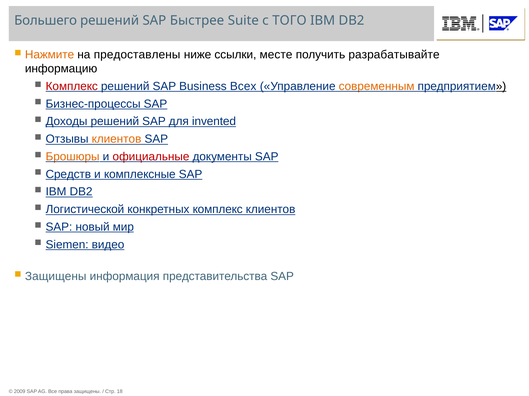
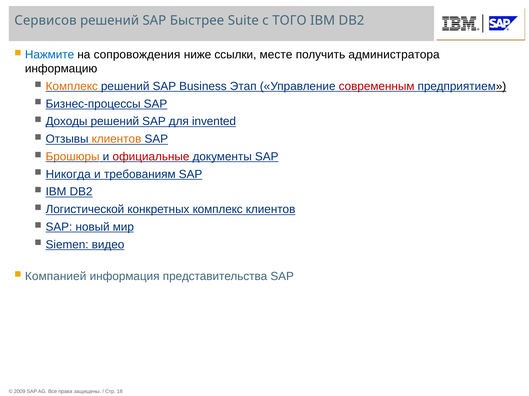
Большего: Большего -> Сервисов (46, 21)
Нажмите colour: orange -> blue (50, 55)
предоставлены: предоставлены -> сопровождения (137, 55)
разрабатывайте: разрабатывайте -> администратора (394, 55)
Комплекс colour: red -> orange (72, 86)
Всех: Всех -> Этап (243, 86)
современным colour: orange -> red (377, 86)
Средств: Средств -> Никогда (68, 175)
комплексные: комплексные -> требованиям (140, 175)
Защищены: Защищены -> Компанией (56, 277)
